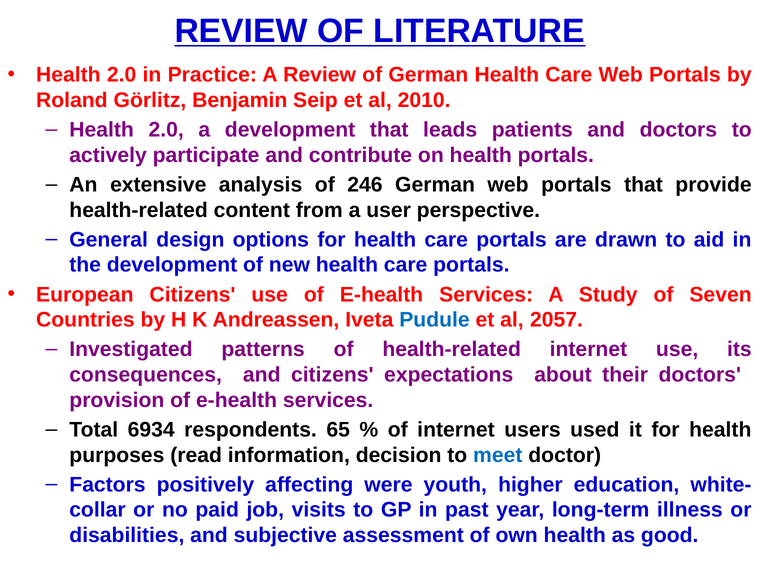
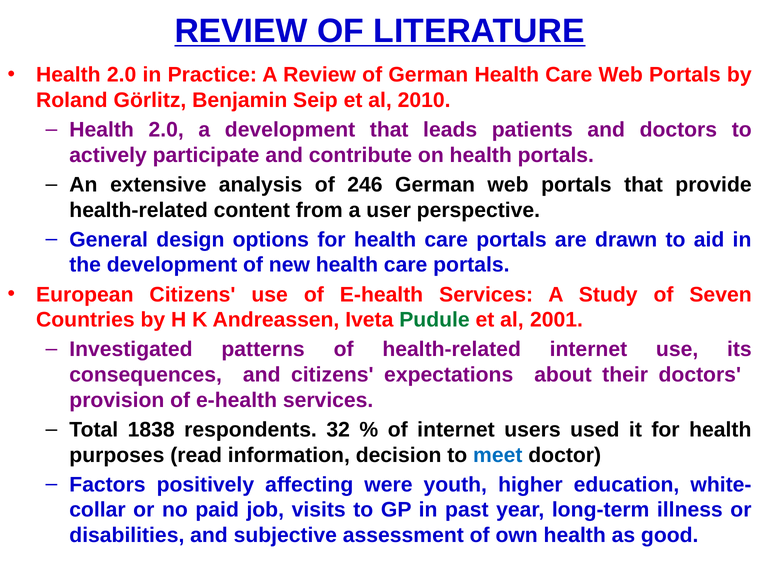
Pudule colour: blue -> green (434, 320)
2057: 2057 -> 2001 (557, 320)
6934: 6934 -> 1838 (151, 430)
65: 65 -> 32 (338, 430)
